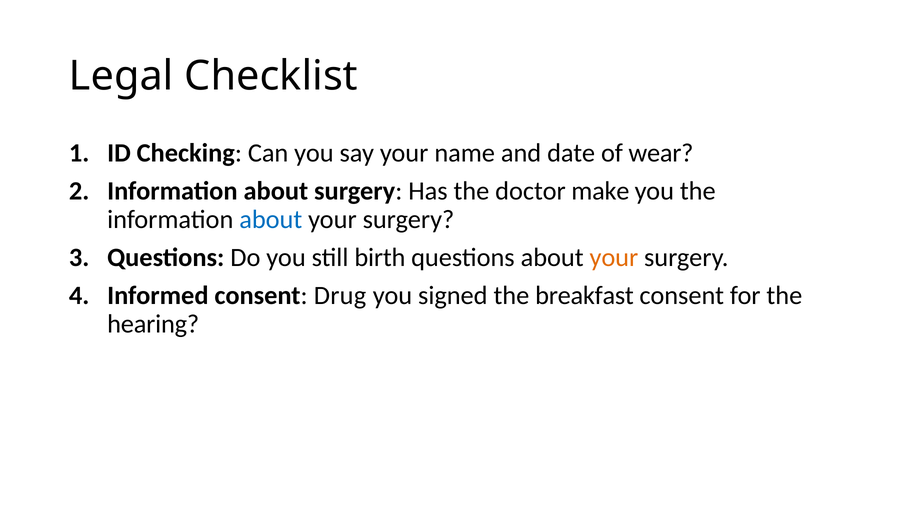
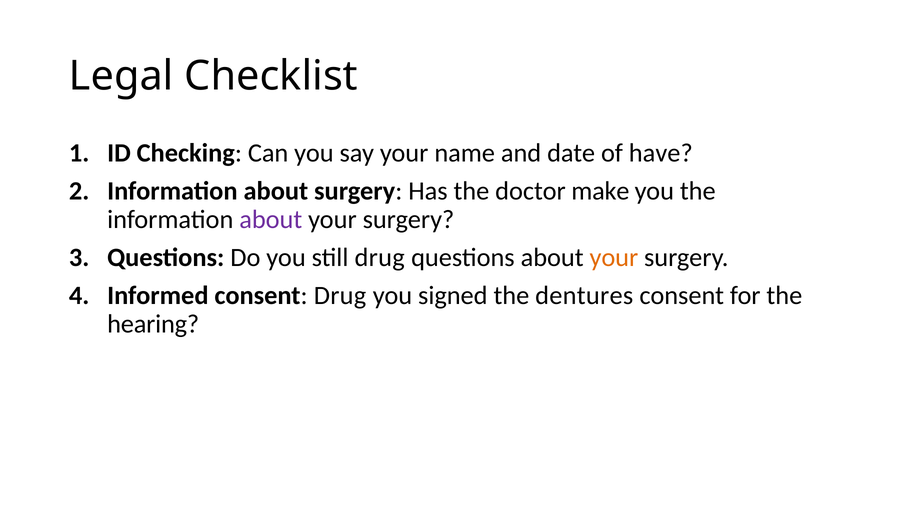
wear: wear -> have (661, 153)
about colour: blue -> purple (271, 219)
still birth: birth -> drug (380, 257)
breakfast: breakfast -> dentures (584, 295)
